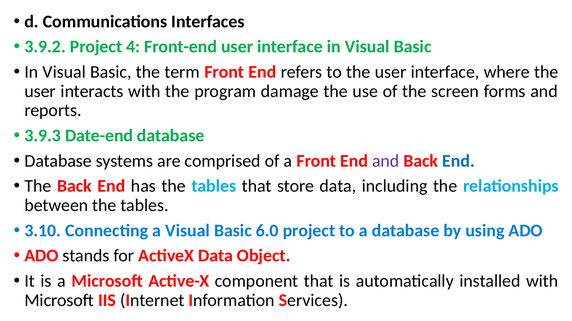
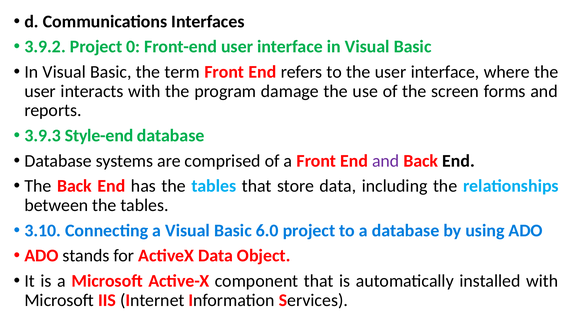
4: 4 -> 0 (133, 47)
Date-end: Date-end -> Style-end (99, 136)
End colour: blue -> black (458, 161)
